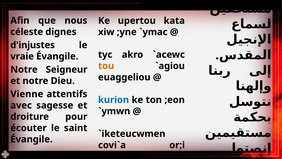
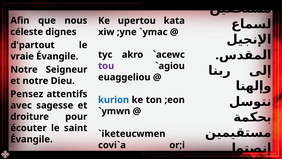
d'injustes: d'injustes -> d'partout (33, 45)
tou colour: orange -> purple (106, 66)
Vienne: Vienne -> Pensez (27, 94)
